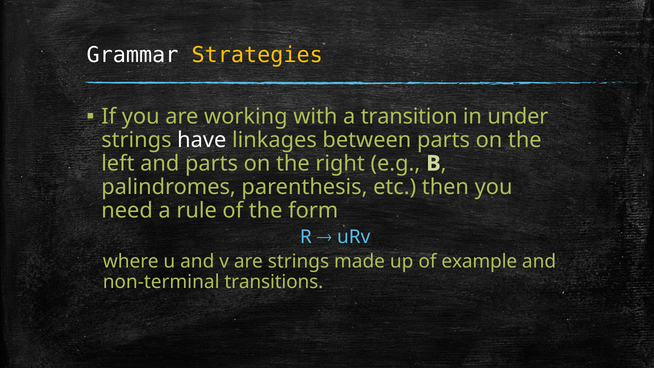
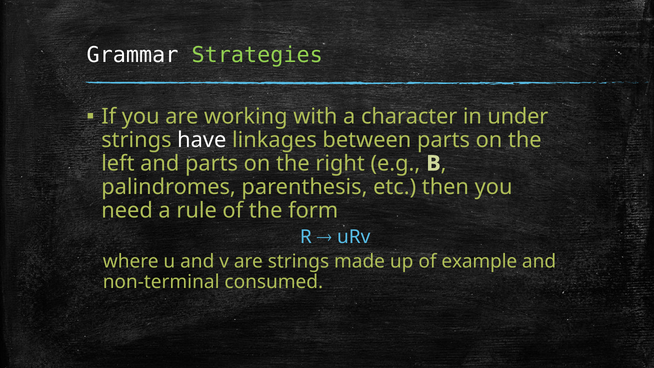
Strategies colour: yellow -> light green (257, 55)
transition: transition -> character (409, 116)
transitions: transitions -> consumed (274, 282)
